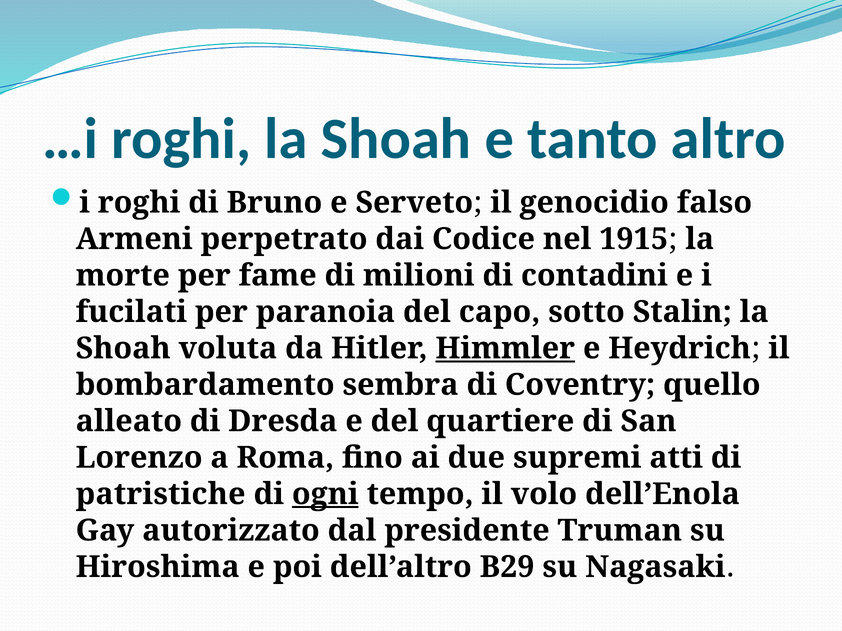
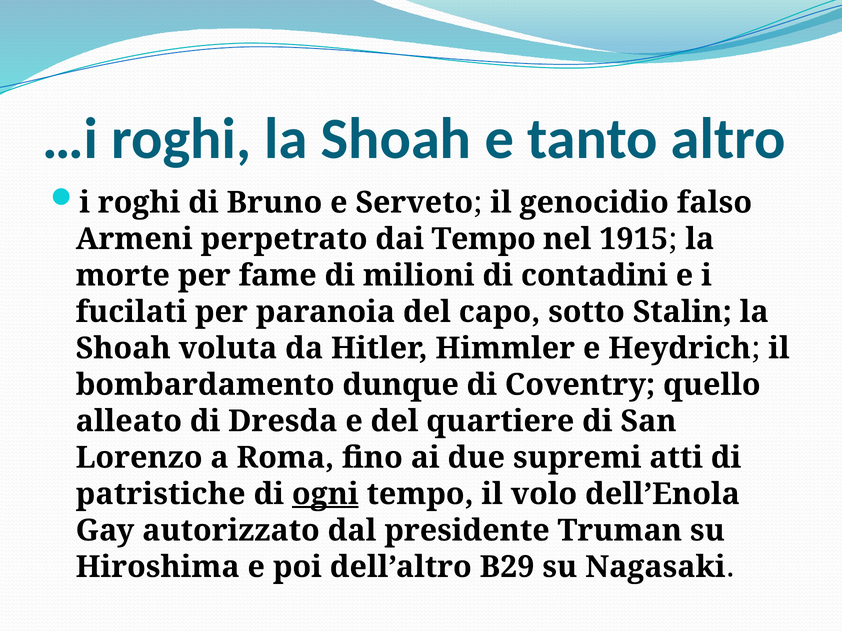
dai Codice: Codice -> Tempo (484, 239)
Himmler underline: present -> none (505, 349)
sembra: sembra -> dunque (401, 385)
